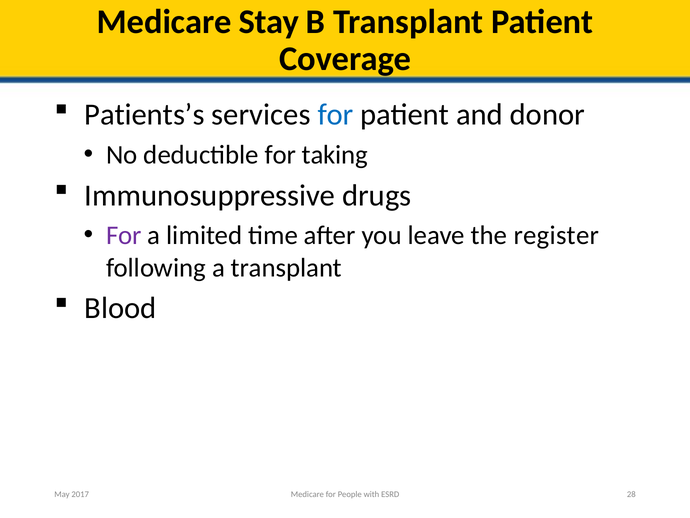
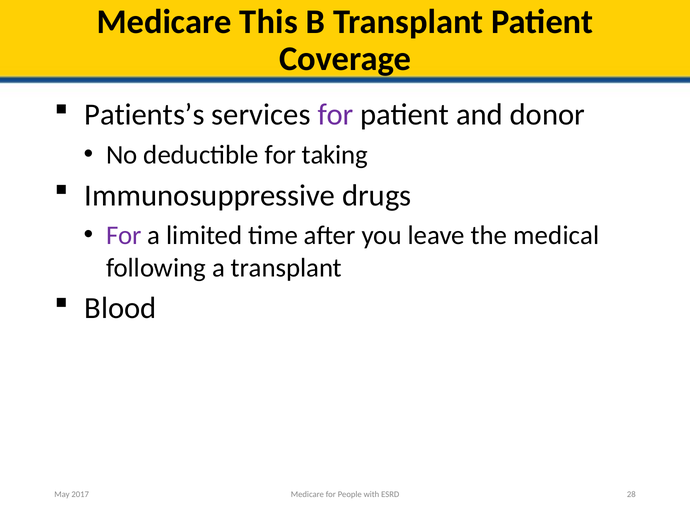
Stay: Stay -> This (269, 22)
for colour: blue -> purple (335, 115)
register: register -> medical (556, 235)
